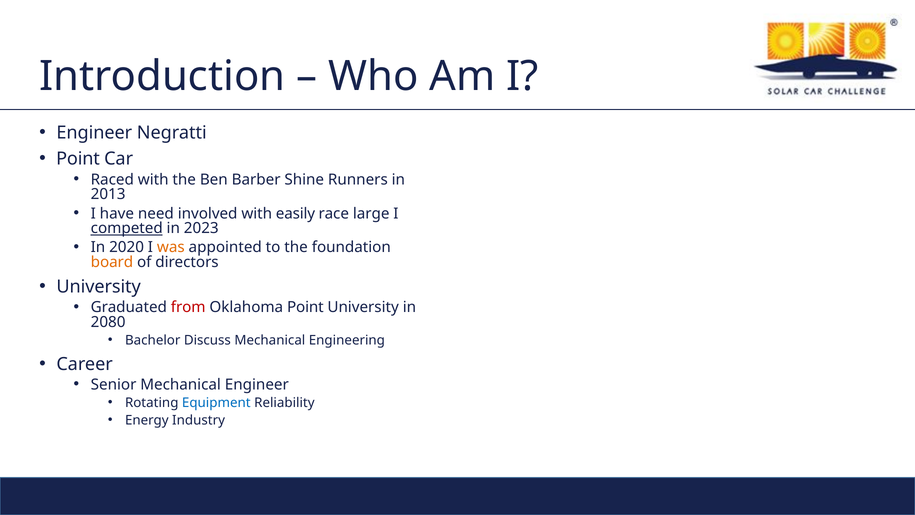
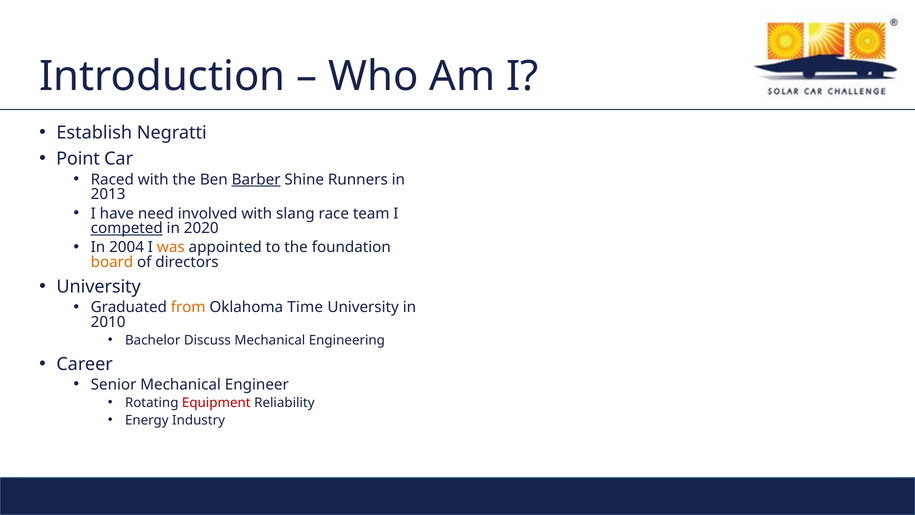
Engineer: Engineer -> Establish (94, 133)
Barber underline: none -> present (256, 179)
easily: easily -> slang (295, 213)
large: large -> team (371, 213)
2023: 2023 -> 2020 (201, 228)
2020: 2020 -> 2004 (127, 247)
from colour: red -> orange (188, 307)
Oklahoma Point: Point -> Time (305, 307)
2080: 2080 -> 2010 (108, 322)
Equipment colour: blue -> red (216, 403)
